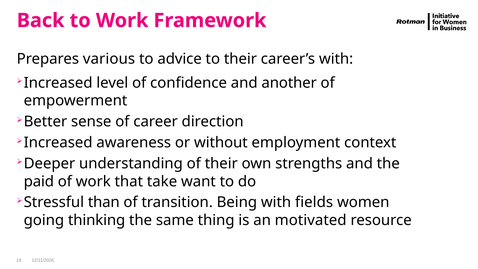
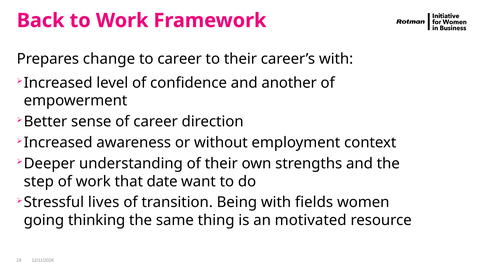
various: various -> change (109, 59)
to advice: advice -> career (180, 59)
paid: paid -> step (39, 181)
take: take -> date (162, 181)
than: than -> lives (104, 202)
